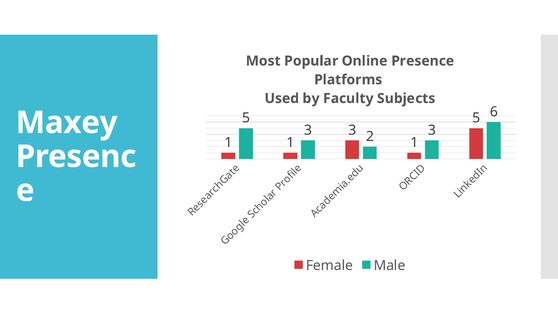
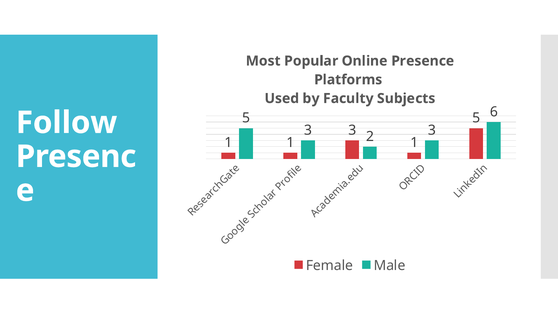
Maxey: Maxey -> Follow (67, 123)
